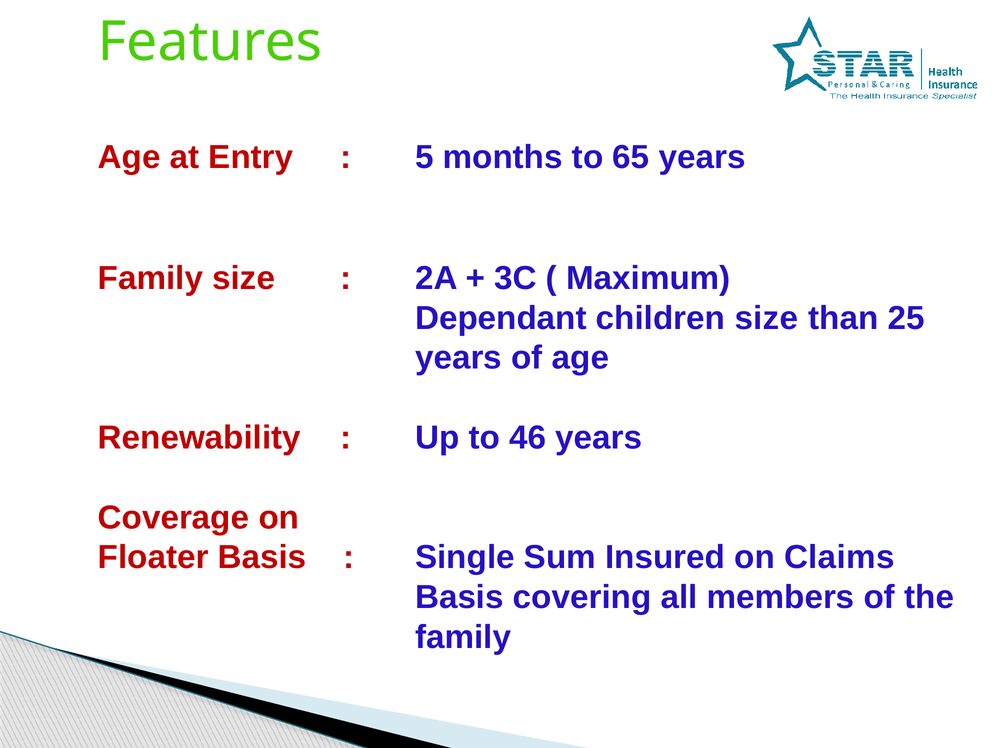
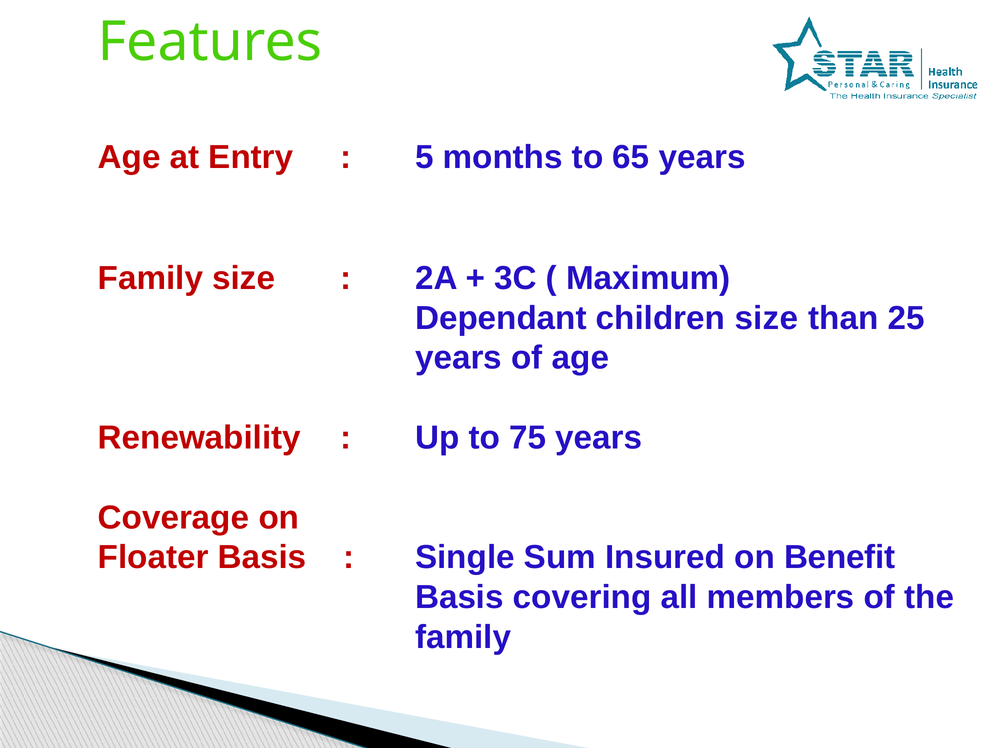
46: 46 -> 75 (528, 438)
Claims: Claims -> Benefit (840, 557)
